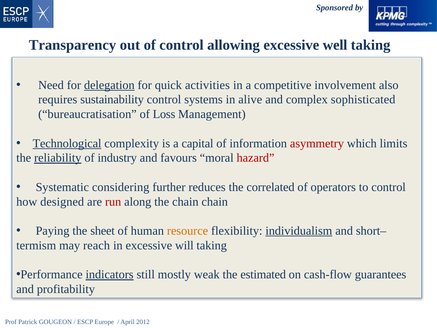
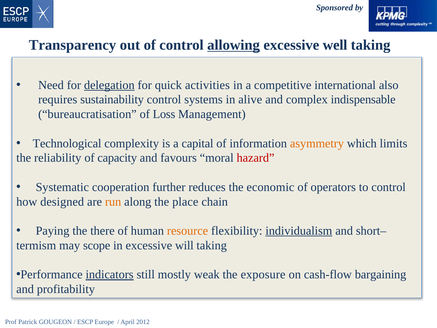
allowing underline: none -> present (234, 45)
involvement: involvement -> international (345, 85)
sophisticated: sophisticated -> indispensable (363, 100)
Technological underline: present -> none (67, 143)
asymmetry colour: red -> orange (317, 143)
reliability underline: present -> none (58, 158)
industry: industry -> capacity (117, 158)
considering: considering -> cooperation (121, 187)
correlated: correlated -> economic (270, 187)
run colour: red -> orange (113, 202)
the chain: chain -> place (185, 202)
sheet: sheet -> there (102, 231)
reach: reach -> scope (97, 245)
estimated: estimated -> exposure (263, 274)
guarantees: guarantees -> bargaining (381, 274)
